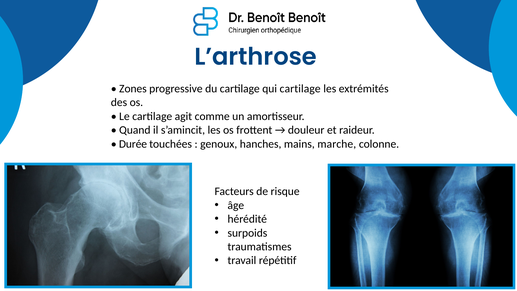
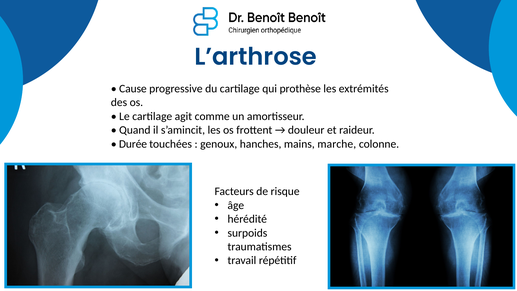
Zones: Zones -> Cause (133, 89)
qui cartilage: cartilage -> prothèse (300, 89)
